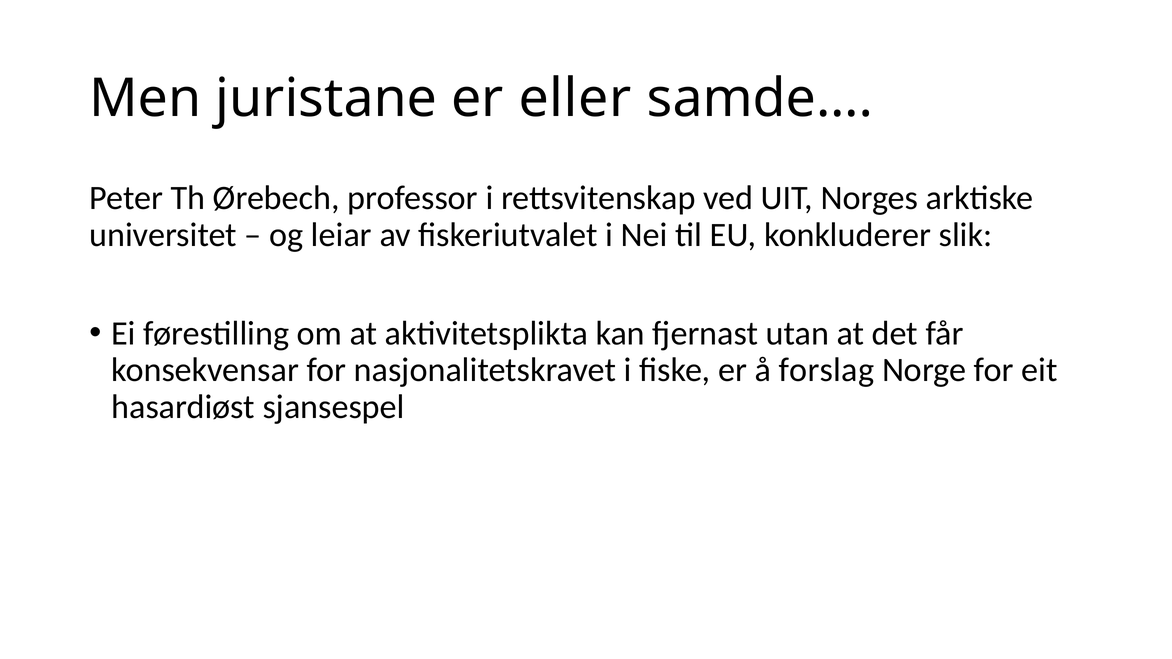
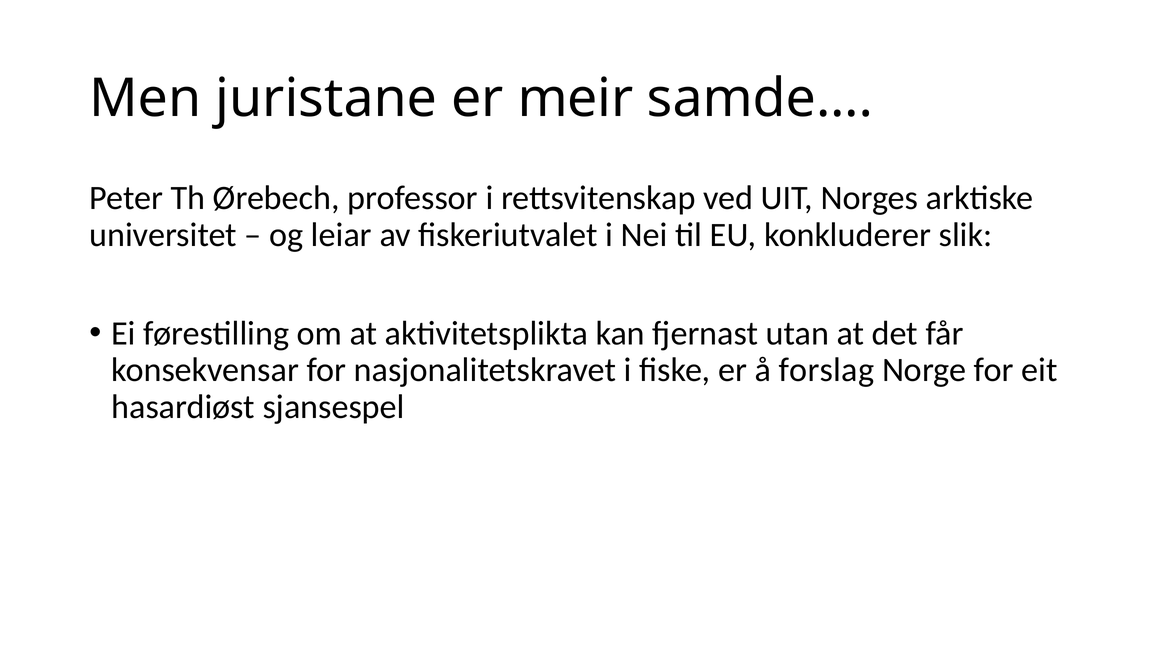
eller: eller -> meir (575, 98)
